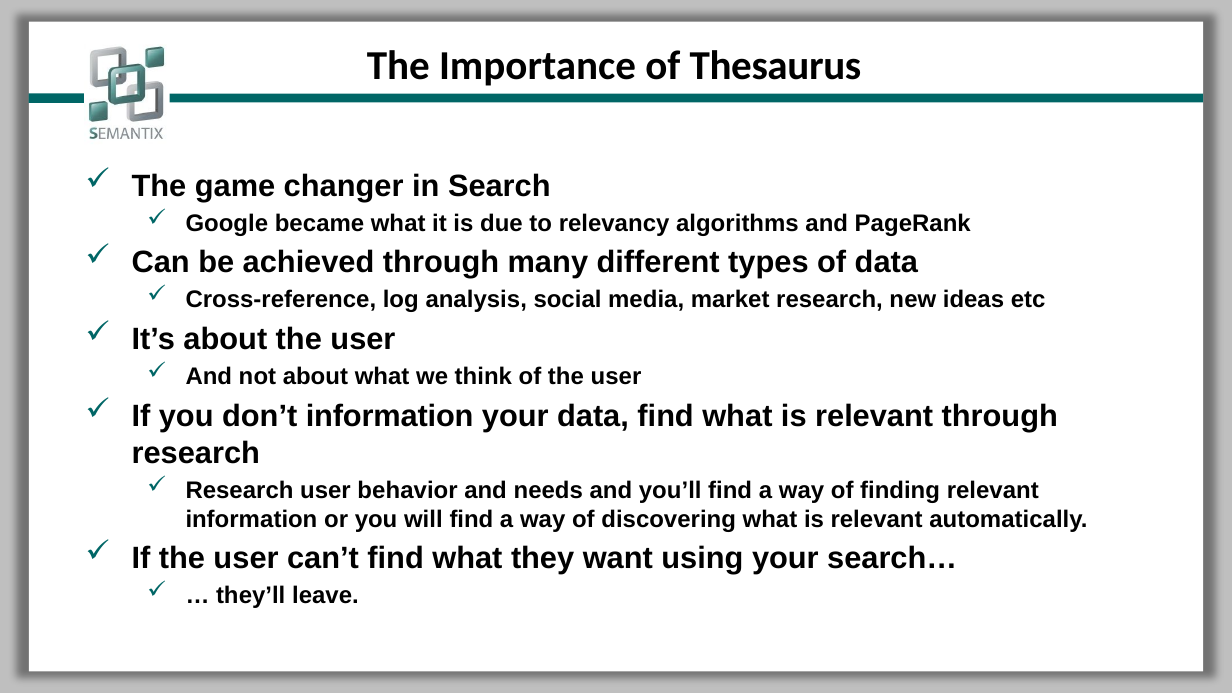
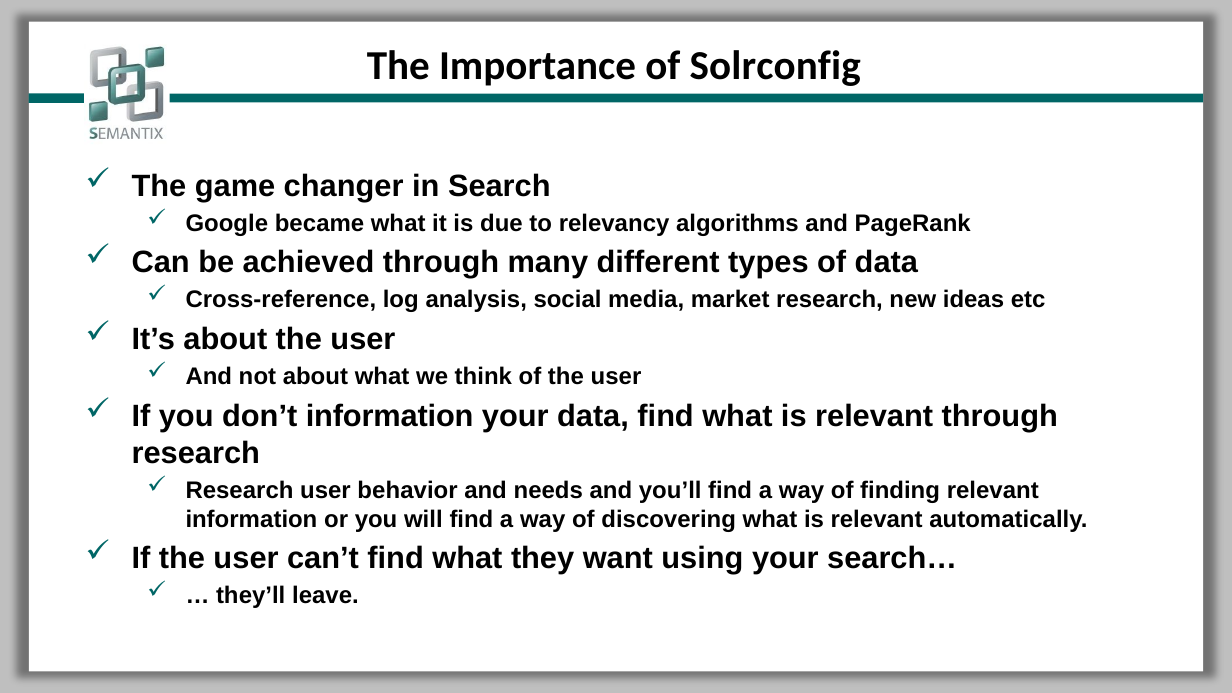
Thesaurus: Thesaurus -> Solrconfig (775, 66)
